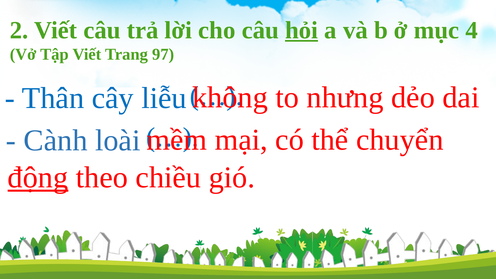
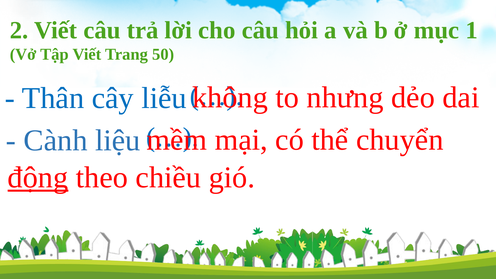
hỏi underline: present -> none (302, 30)
4: 4 -> 1 (472, 30)
97: 97 -> 50 (163, 54)
loài: loài -> liệu (118, 140)
